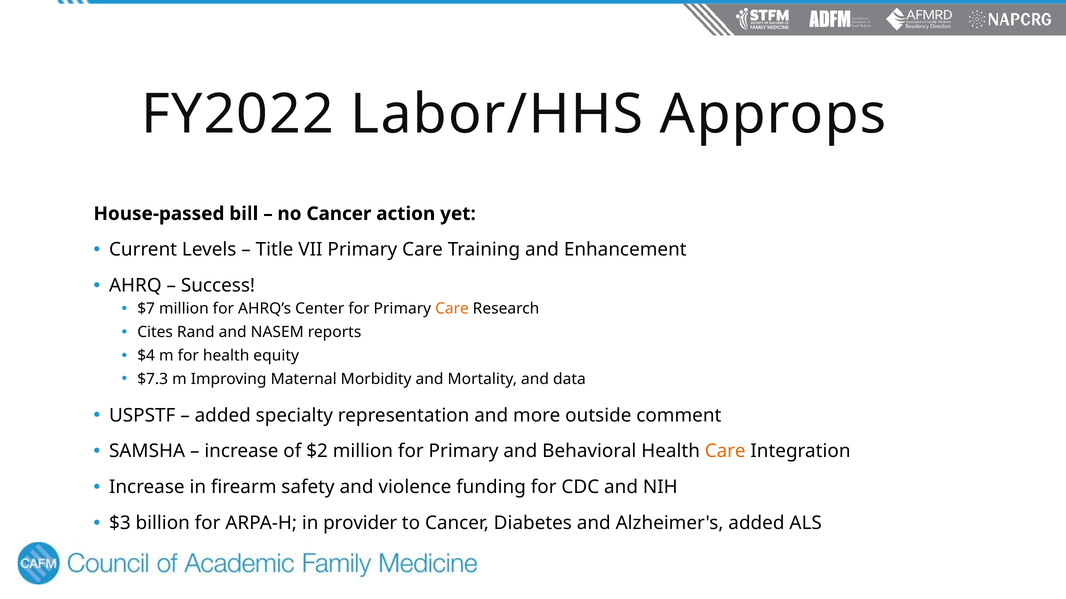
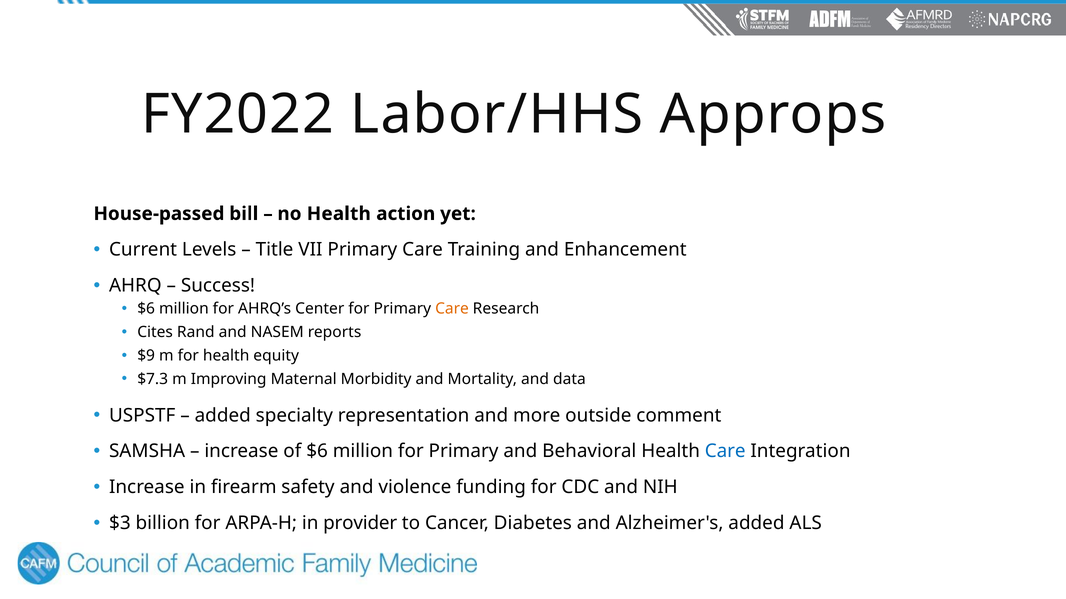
no Cancer: Cancer -> Health (339, 214)
$7: $7 -> $6 (146, 309)
$4: $4 -> $9 (146, 356)
of $2: $2 -> $6 (317, 452)
Care colour: orange -> blue (725, 452)
